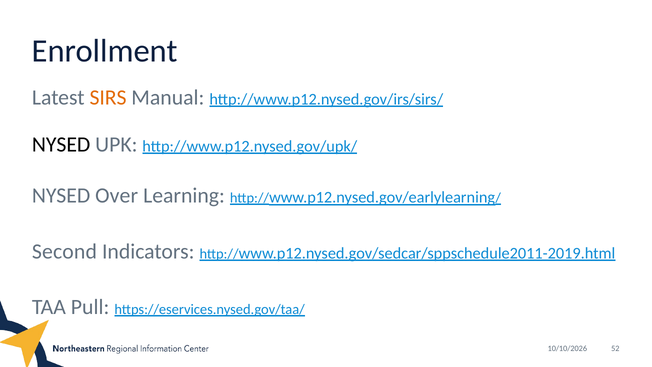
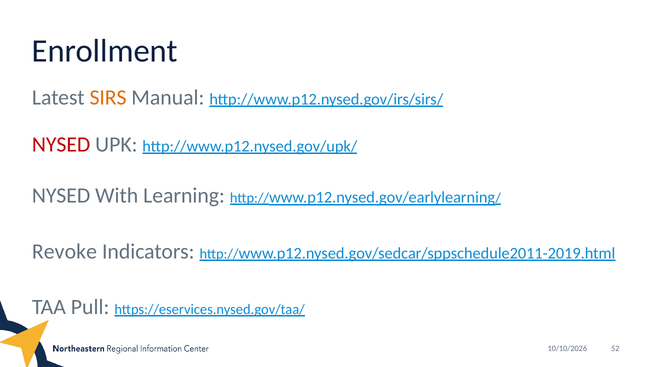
NYSED colour: black -> red (61, 144)
Over: Over -> With (117, 196)
Second: Second -> Revoke (64, 251)
